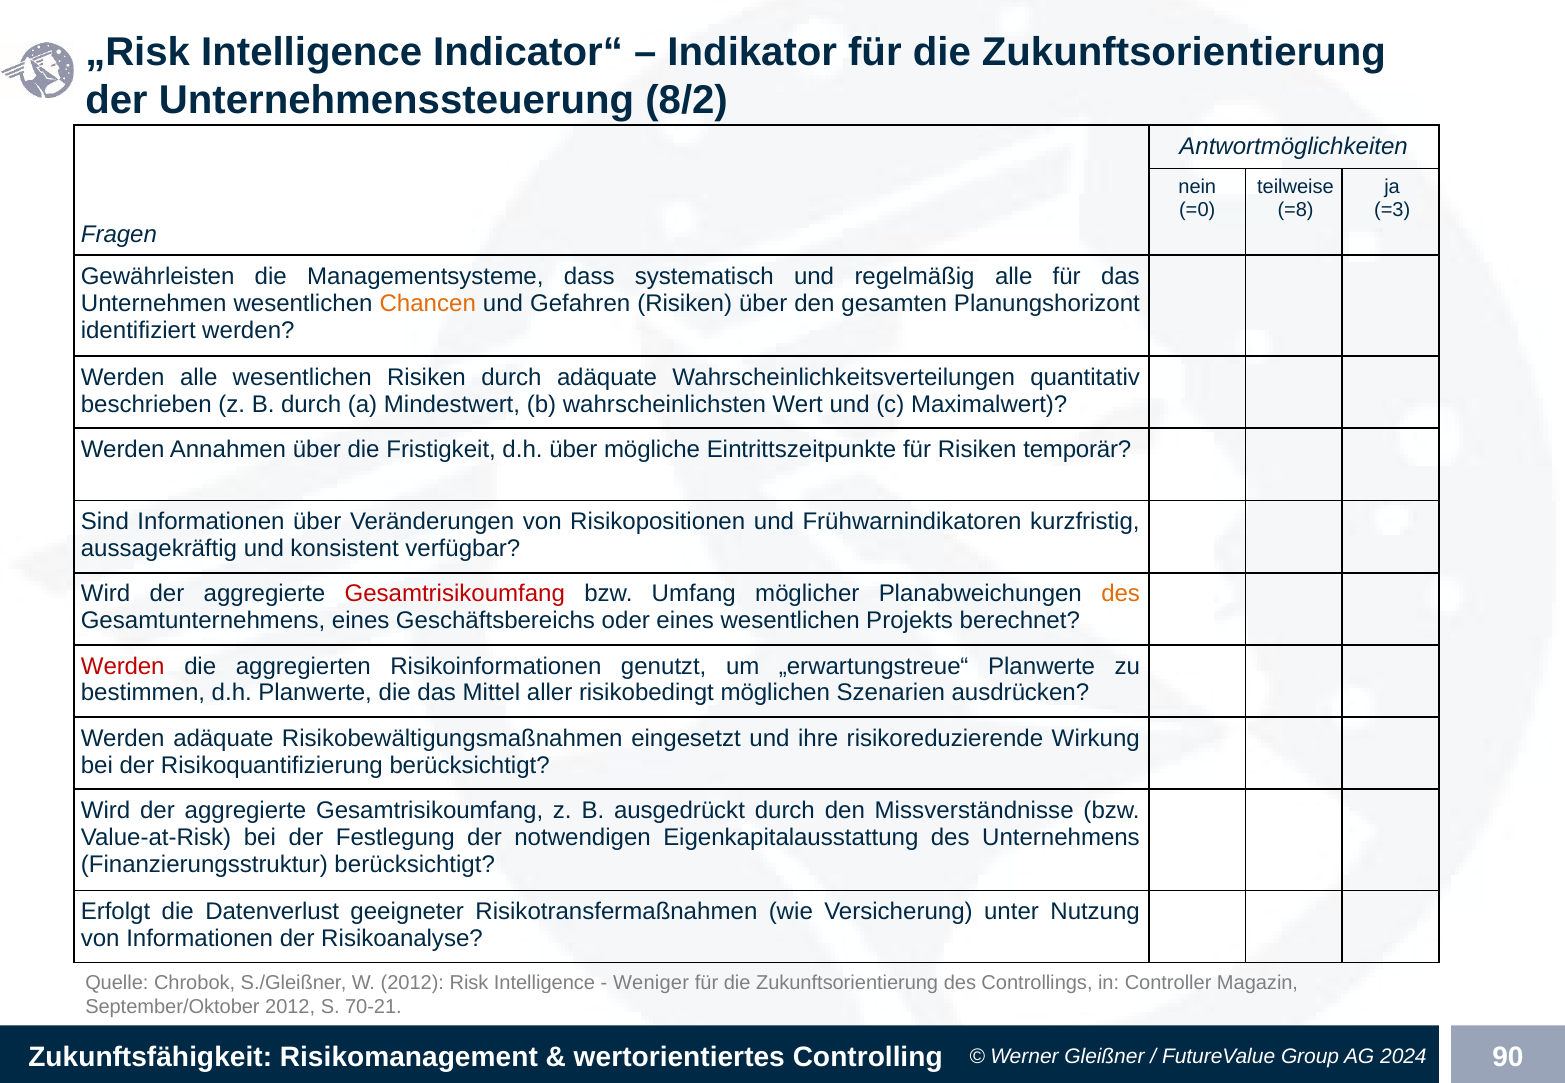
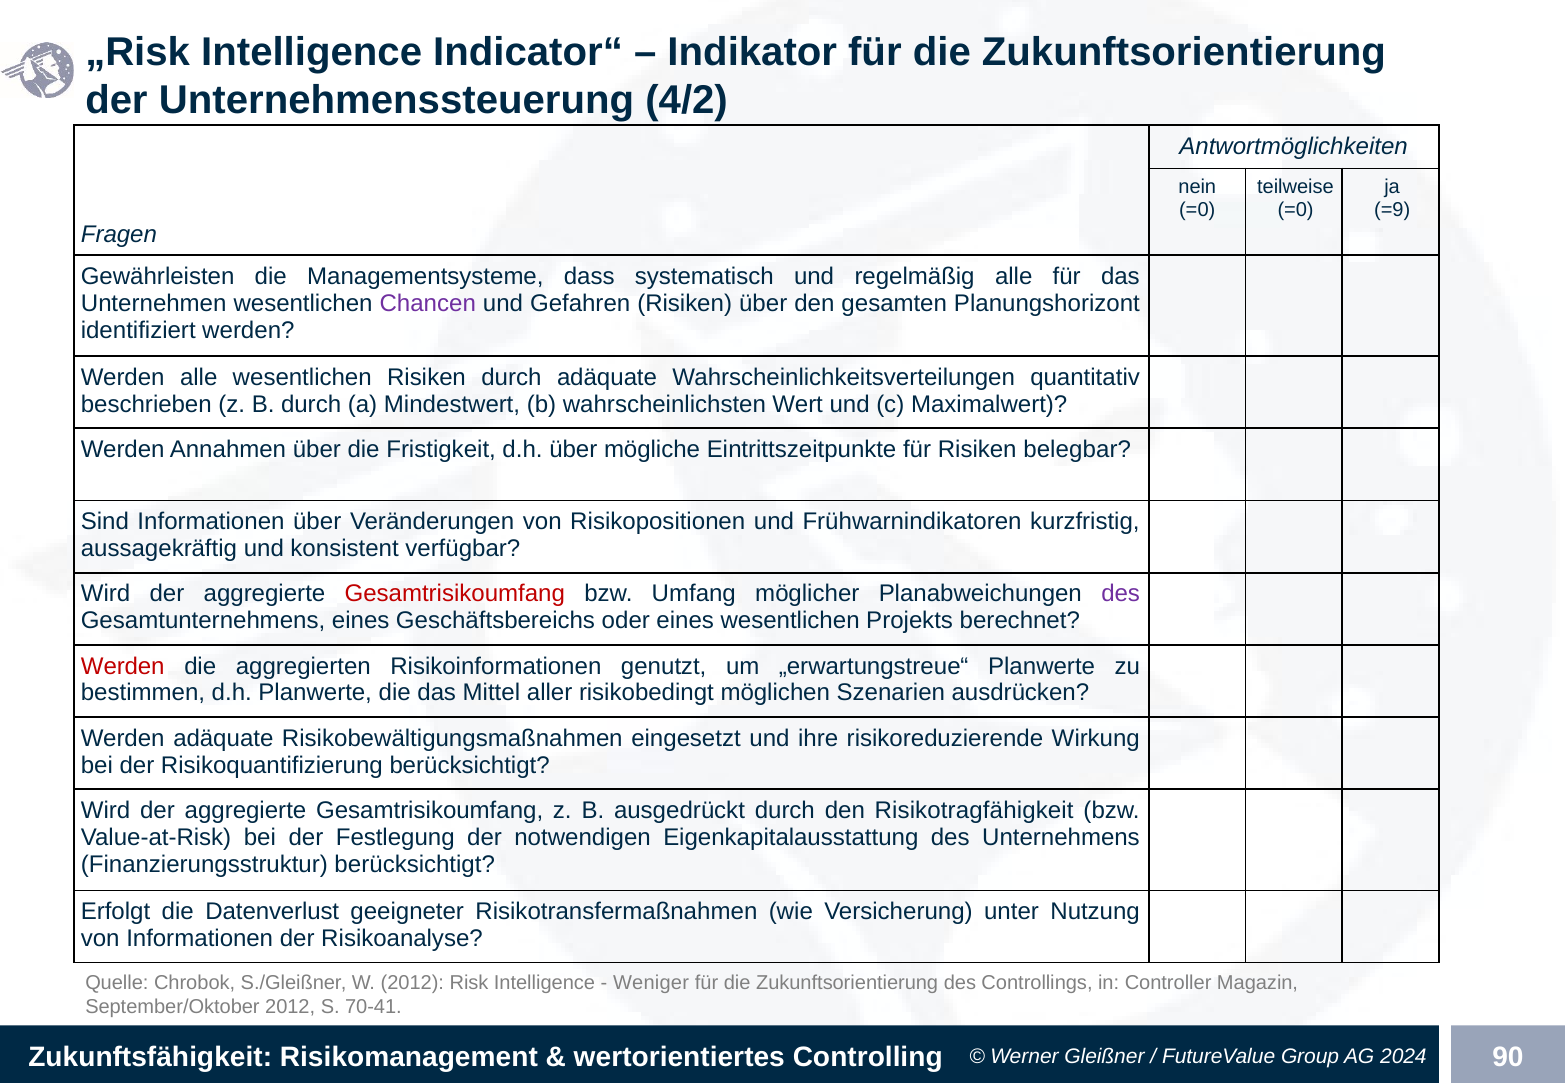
8/2: 8/2 -> 4/2 (687, 101)
=8: =8 -> =0 (1296, 210)
=3: =3 -> =9 (1392, 210)
Chancen colour: orange -> purple (428, 303)
temporär: temporär -> belegbar (1077, 450)
des colour: orange -> purple (1121, 594)
Missverständnisse: Missverständnisse -> Risikotragfähigkeit (974, 811)
70-21: 70-21 -> 70-41 (373, 1007)
